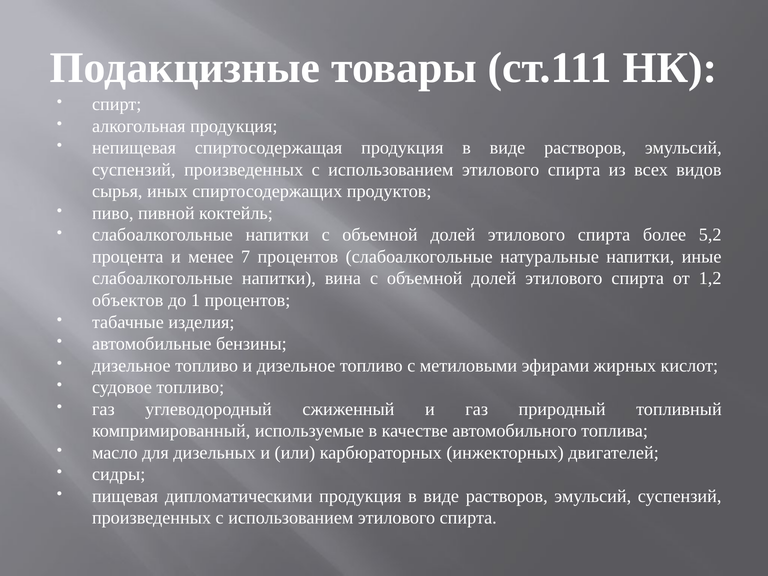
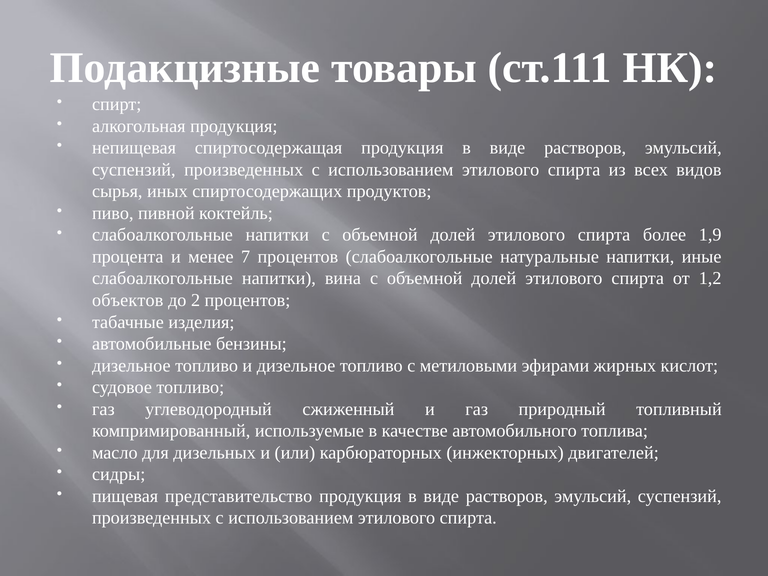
5,2: 5,2 -> 1,9 (710, 235)
1: 1 -> 2 (196, 300)
дипломатическими: дипломатическими -> представительство (239, 496)
